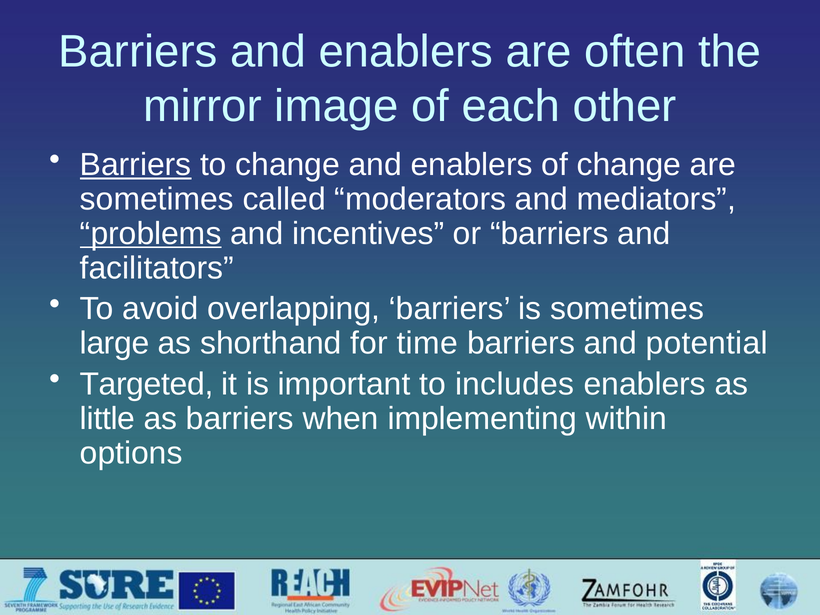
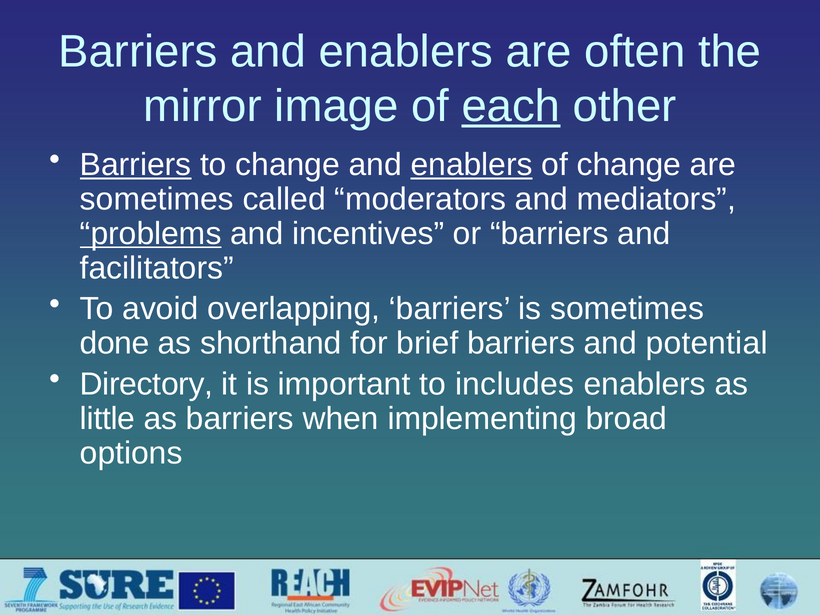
each underline: none -> present (511, 106)
enablers underline: none -> present (472, 165)
large: large -> done (115, 343)
time: time -> brief (427, 343)
Targeted: Targeted -> Directory (146, 384)
within: within -> broad (626, 419)
